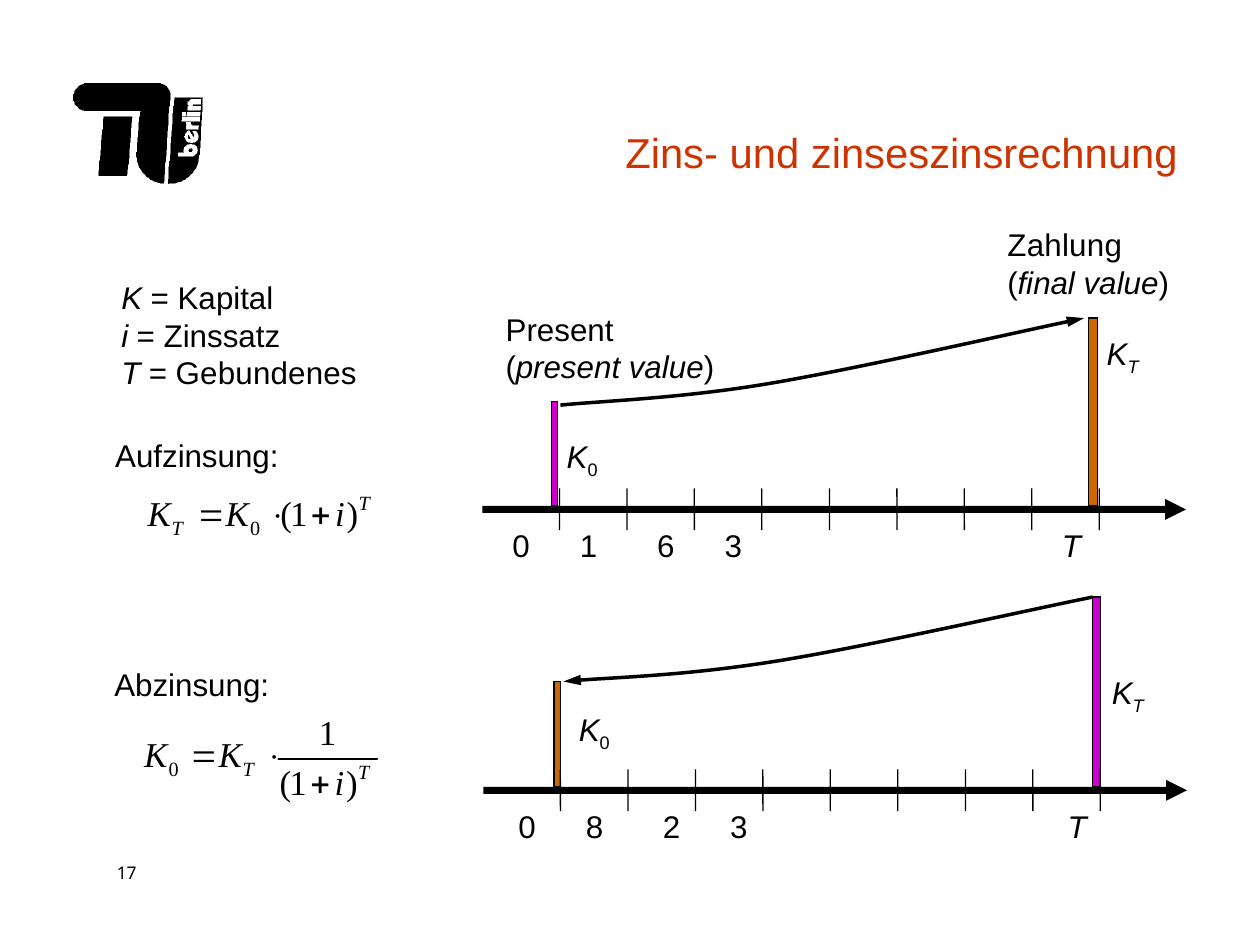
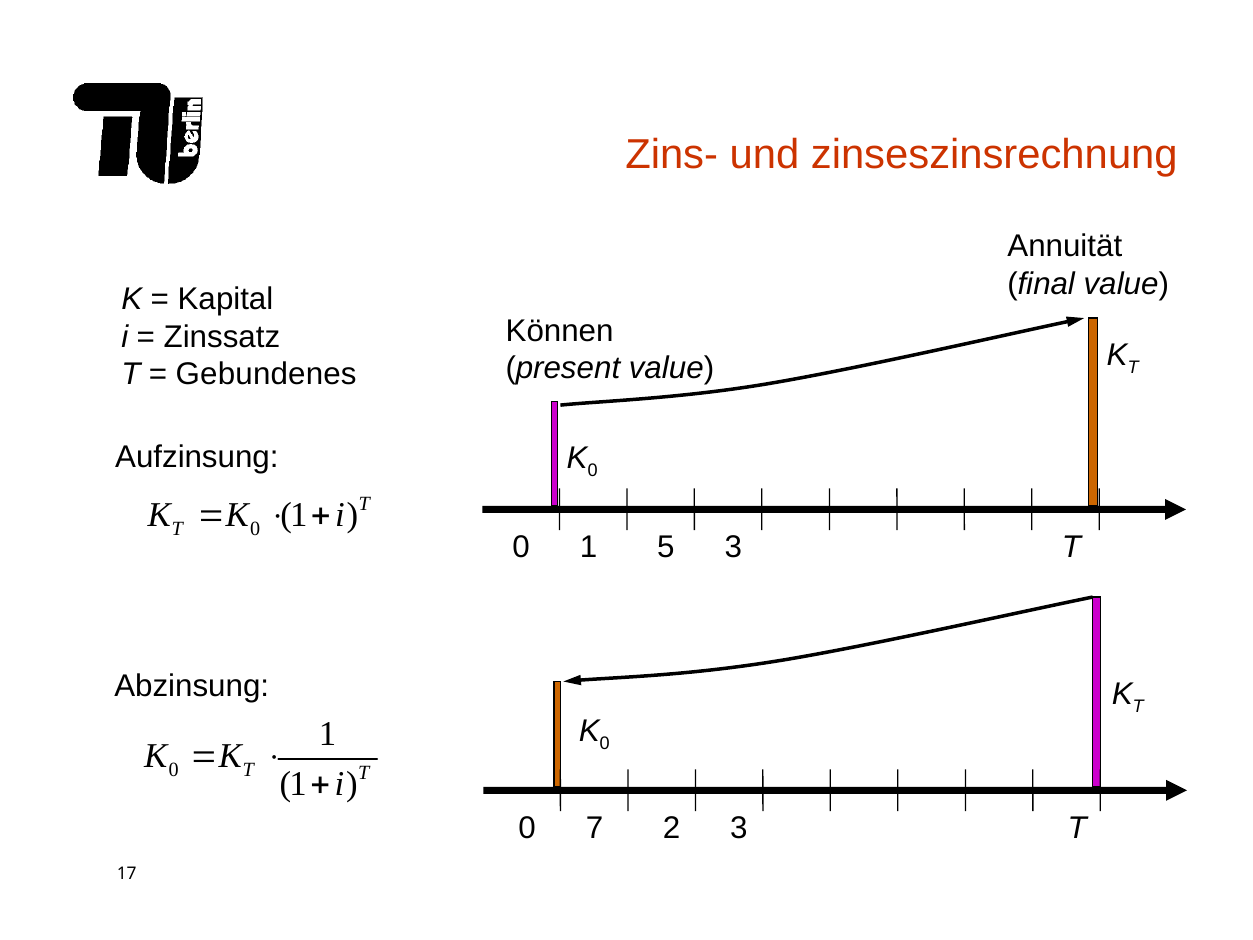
Zahlung: Zahlung -> Annuität (1065, 246)
Present: Present -> Können (560, 331)
6: 6 -> 5 (666, 547)
8: 8 -> 7 (594, 828)
